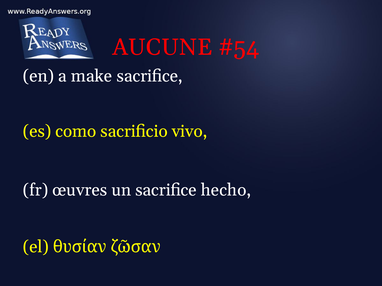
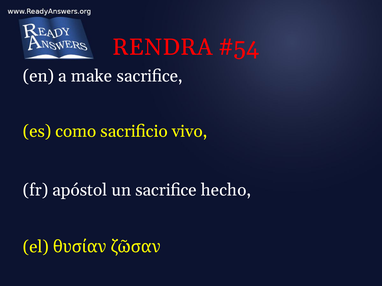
AUCUNE: AUCUNE -> RENDRA (162, 47)
œuvres: œuvres -> apóstol (80, 190)
